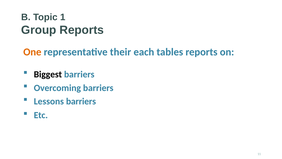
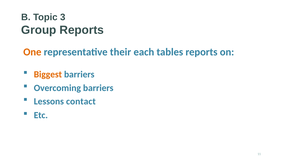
1: 1 -> 3 (63, 17)
Biggest colour: black -> orange (48, 74)
Lessons barriers: barriers -> contact (81, 101)
